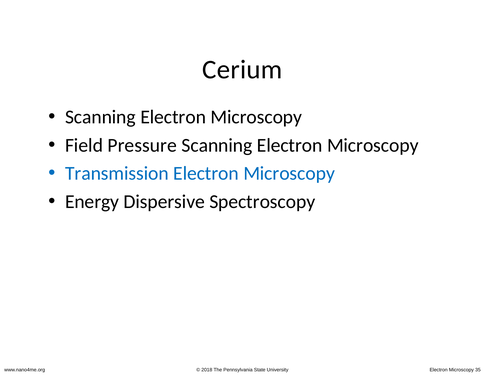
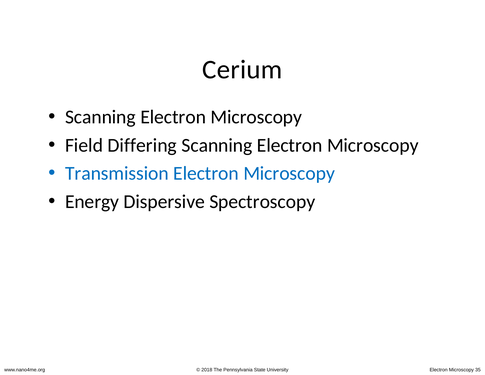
Pressure: Pressure -> Differing (142, 145)
